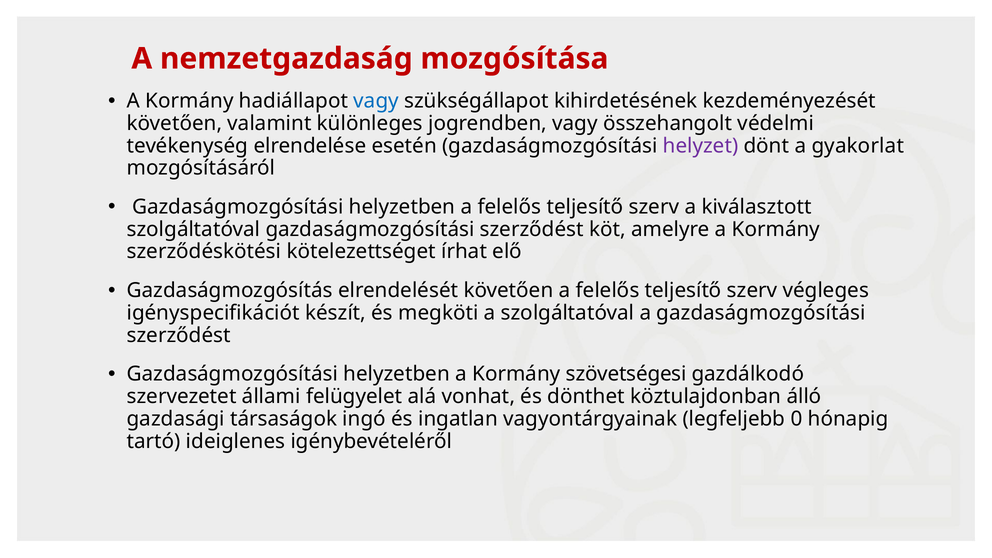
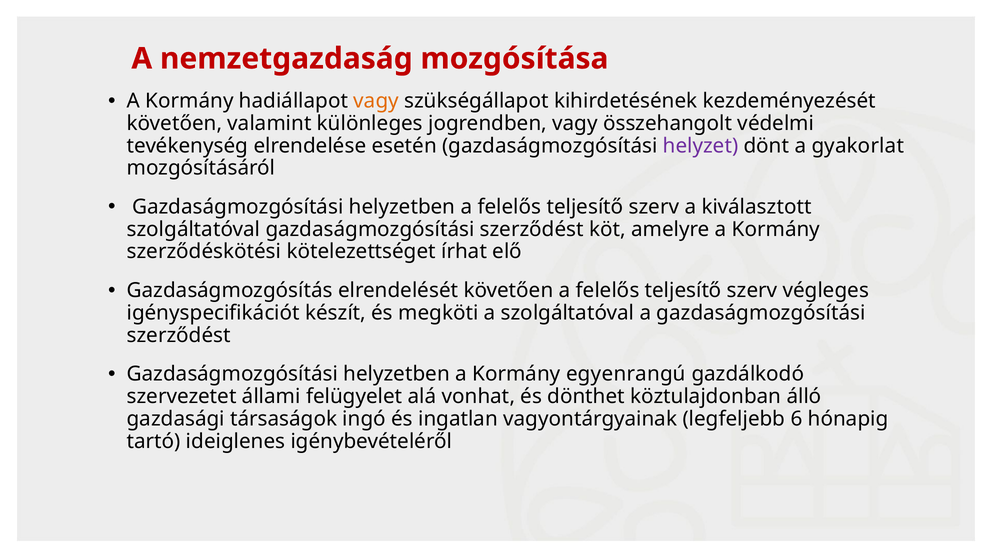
vagy colour: blue -> orange (376, 101)
szövetségesi: szövetségesi -> egyenrangú (626, 374)
0: 0 -> 6 (797, 419)
